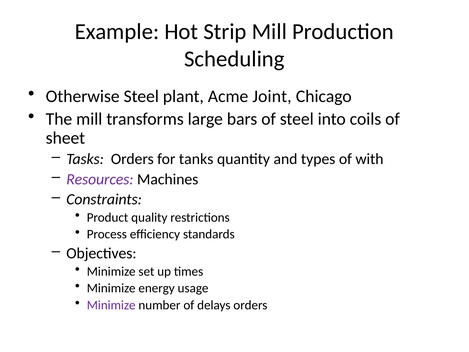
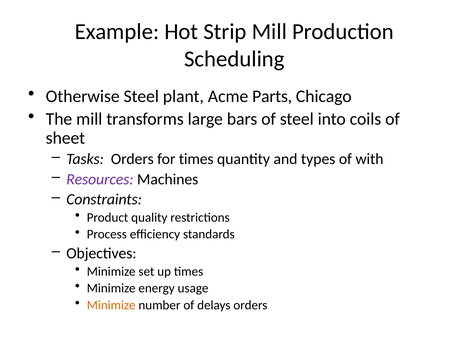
Joint: Joint -> Parts (272, 96)
for tanks: tanks -> times (196, 159)
Minimize colour: purple -> orange (111, 305)
